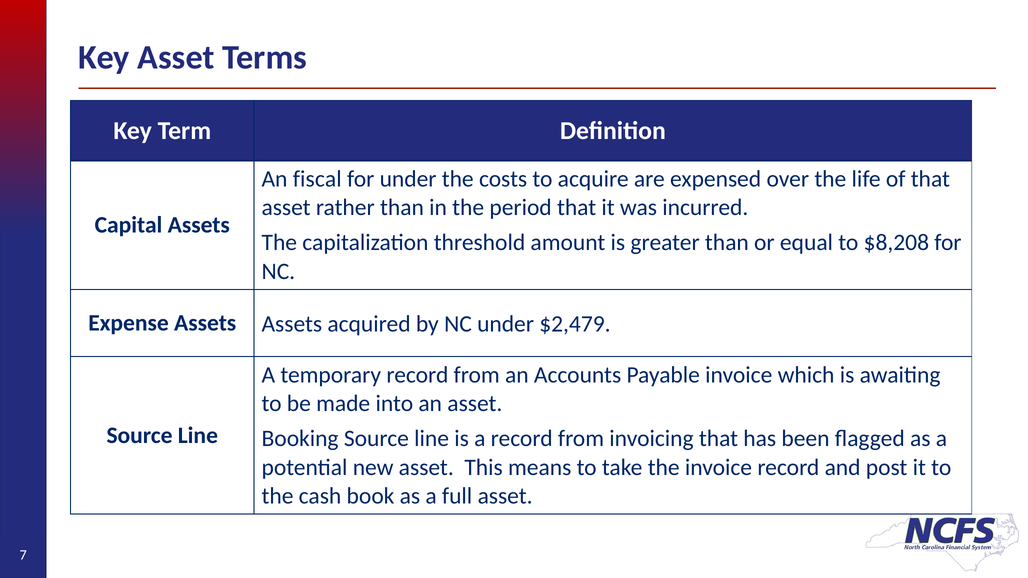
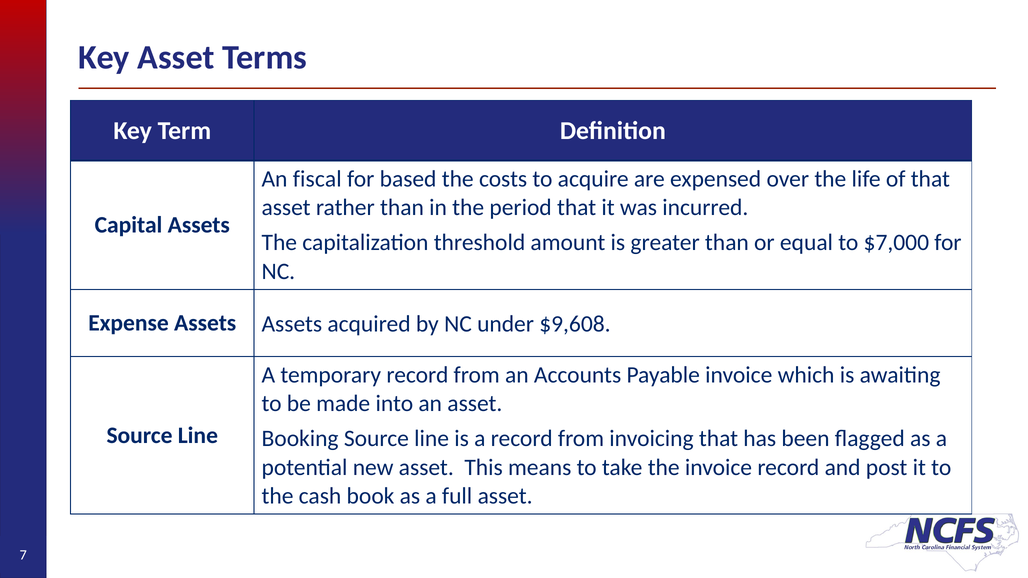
for under: under -> based (408, 179)
$8,208: $8,208 -> $7,000 (896, 243)
$2,479: $2,479 -> $9,608 (575, 324)
